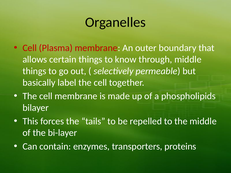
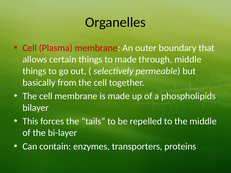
to know: know -> made (126, 60)
label: label -> from (67, 83)
